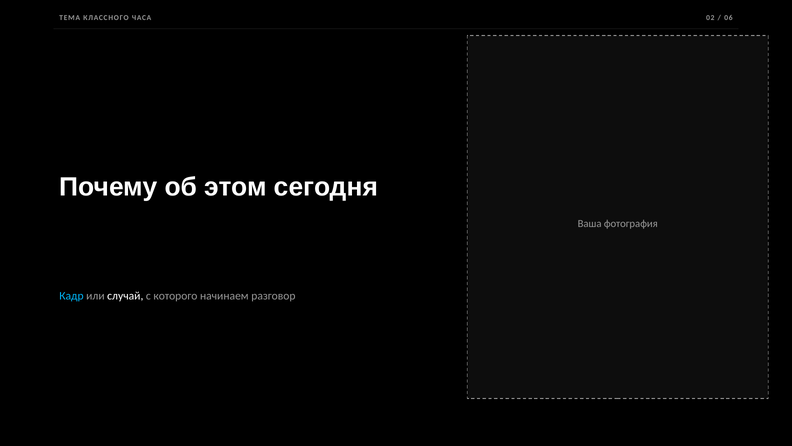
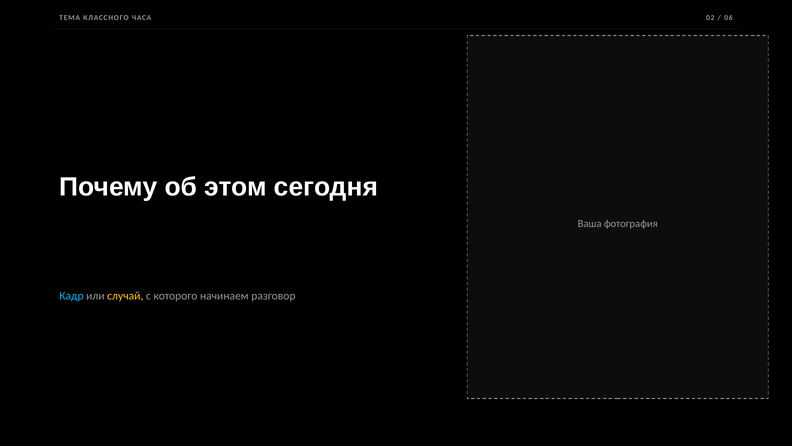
случай colour: white -> yellow (125, 296)
